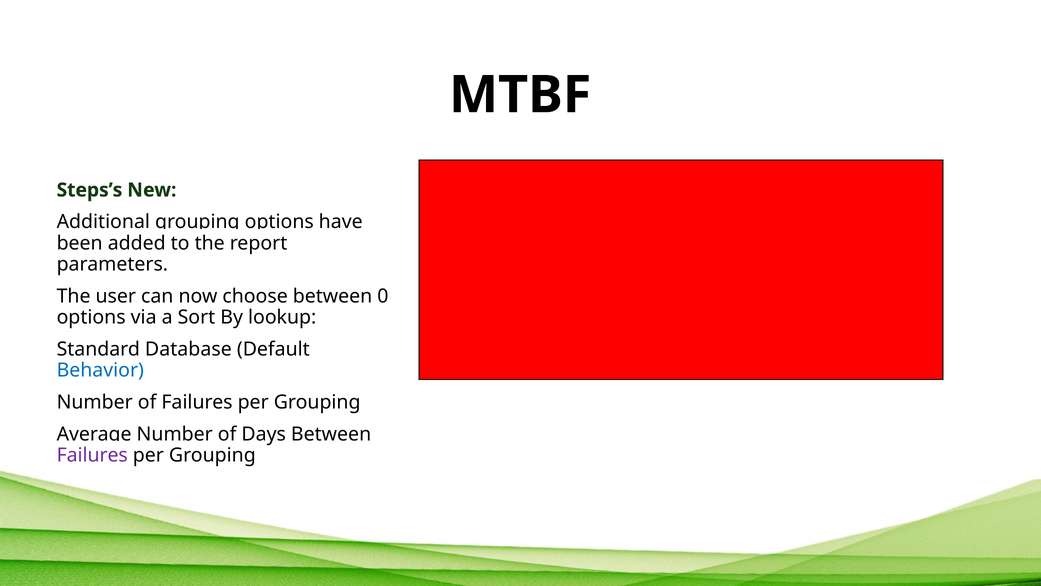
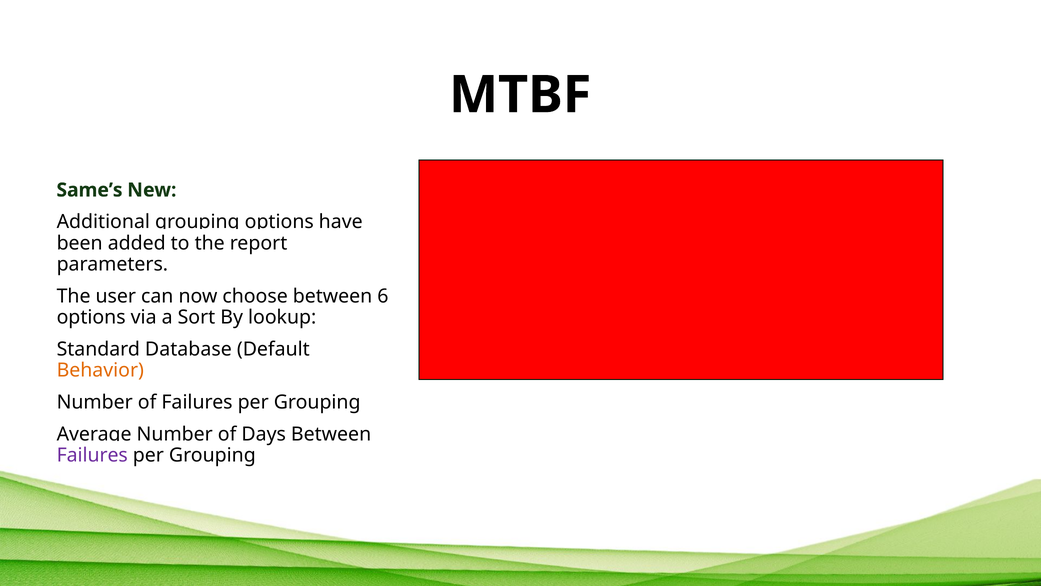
Steps’s: Steps’s -> Same’s (89, 190)
0: 0 -> 6 (383, 296)
Behavior colour: blue -> orange (100, 370)
